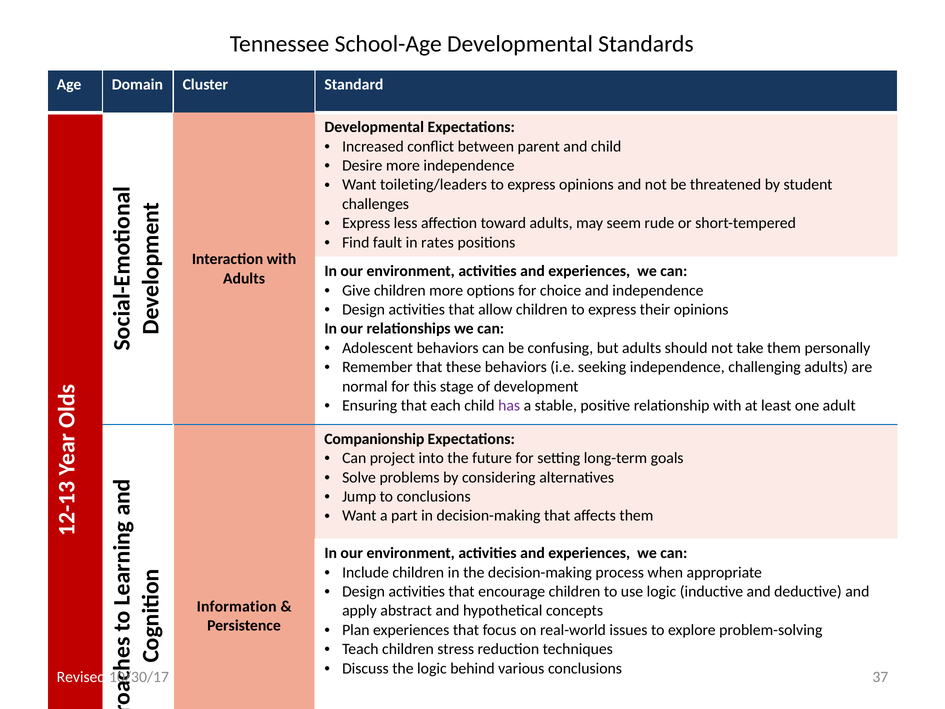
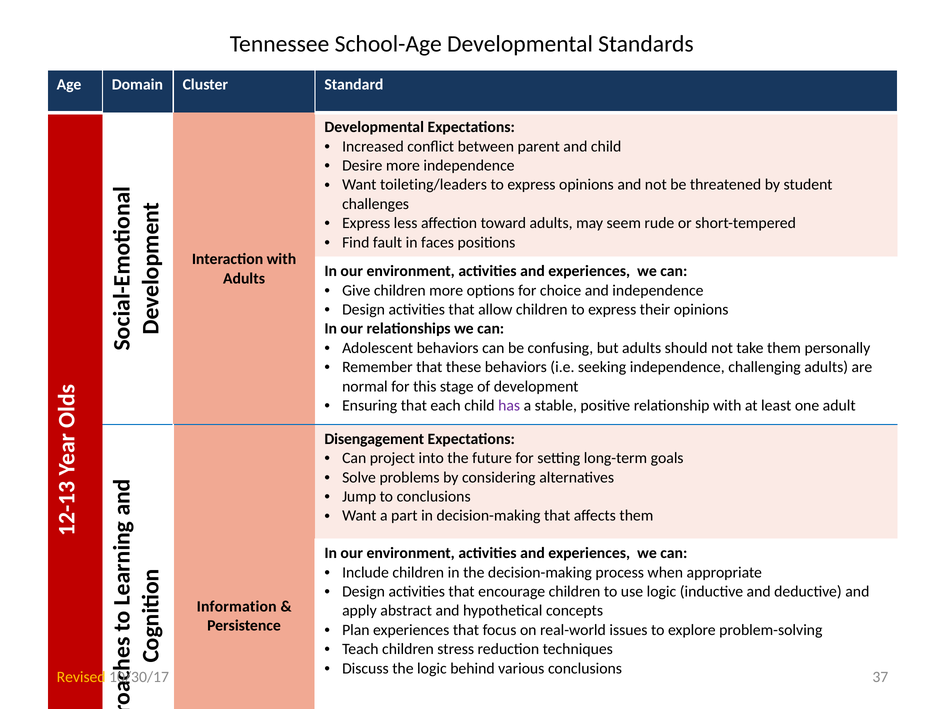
rates: rates -> faces (438, 242)
Companionship: Companionship -> Disengagement (374, 439)
Revised colour: white -> yellow (81, 677)
